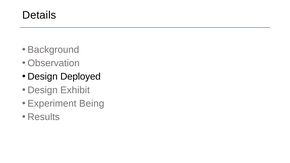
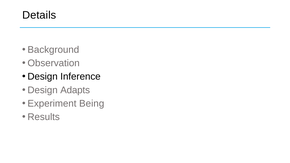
Deployed: Deployed -> Inference (80, 77)
Exhibit: Exhibit -> Adapts (75, 90)
